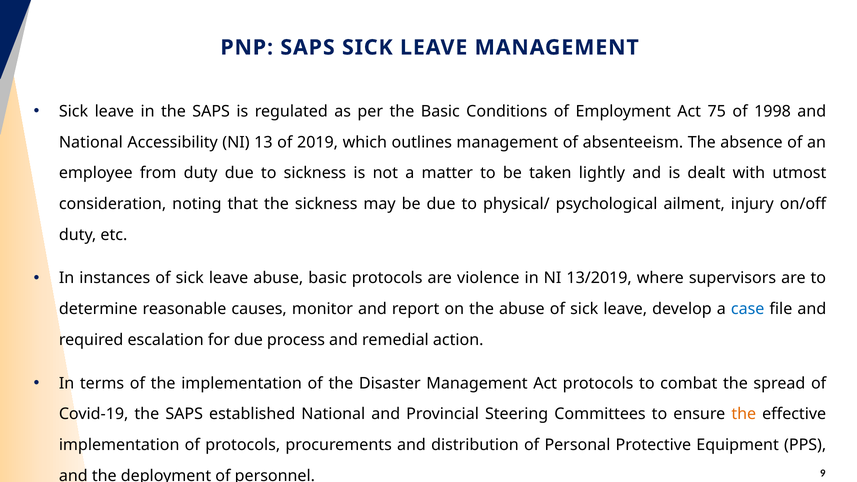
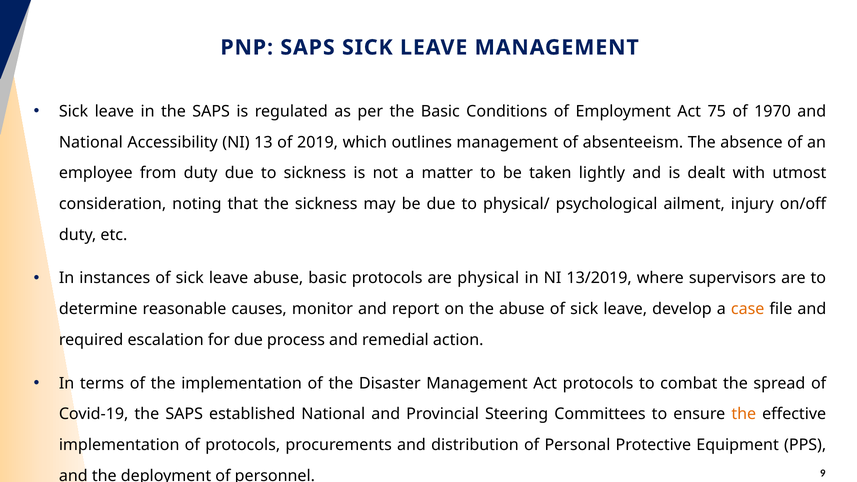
1998: 1998 -> 1970 (773, 111)
violence: violence -> physical (488, 278)
case colour: blue -> orange (748, 309)
